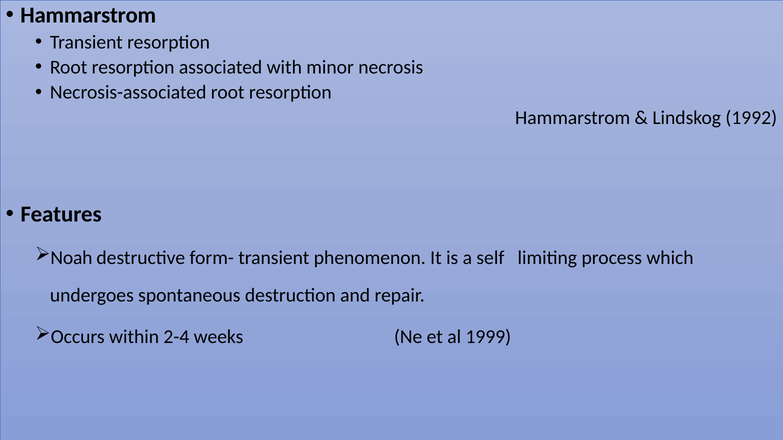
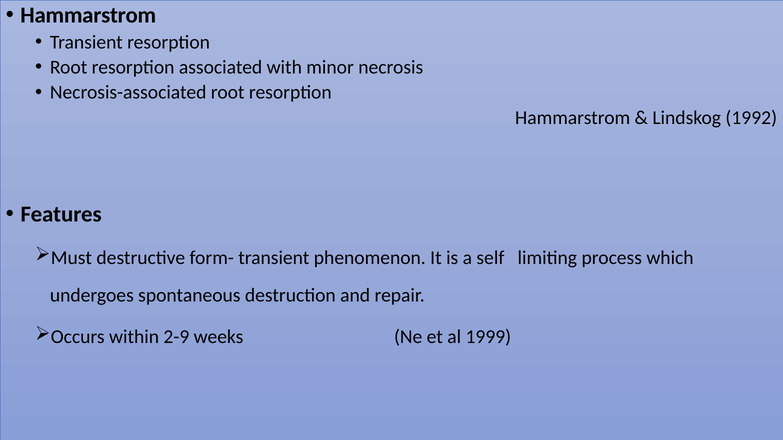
Noah: Noah -> Must (71, 258)
2-4: 2-4 -> 2-9 (176, 337)
